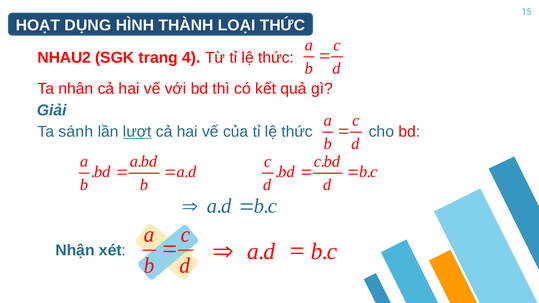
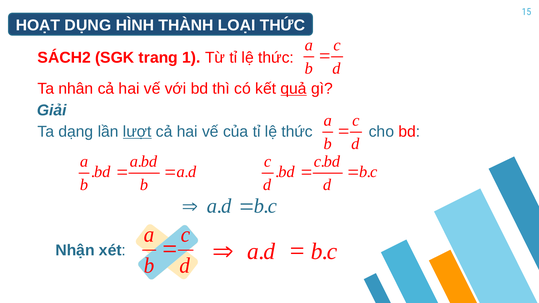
NHAU2: NHAU2 -> SÁCH2 (64, 58)
4: 4 -> 1 (191, 58)
quả underline: none -> present (294, 89)
sánh: sánh -> dạng (76, 132)
